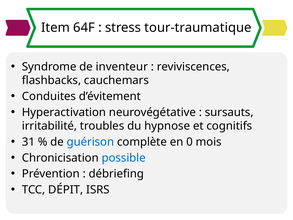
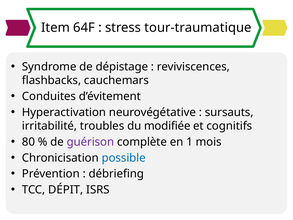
inventeur: inventeur -> dépistage (122, 67)
hypnose: hypnose -> modifiée (167, 126)
31: 31 -> 80 (28, 142)
guérison colour: blue -> purple (90, 142)
0: 0 -> 1 (190, 142)
